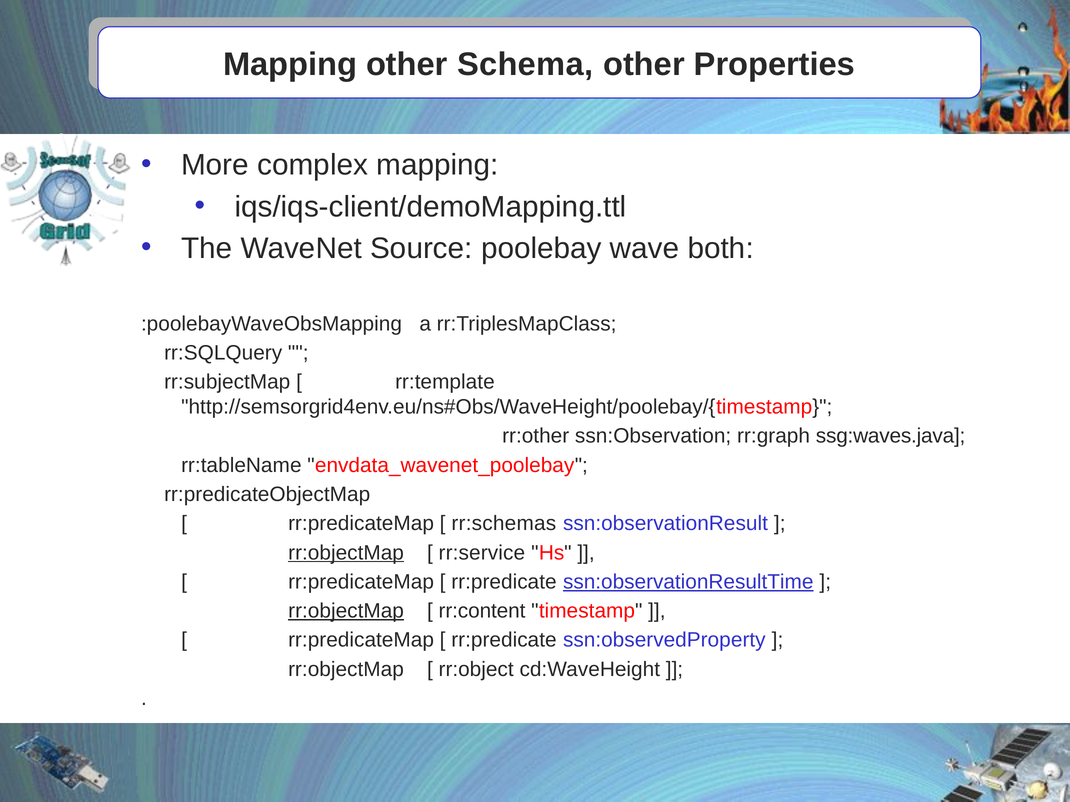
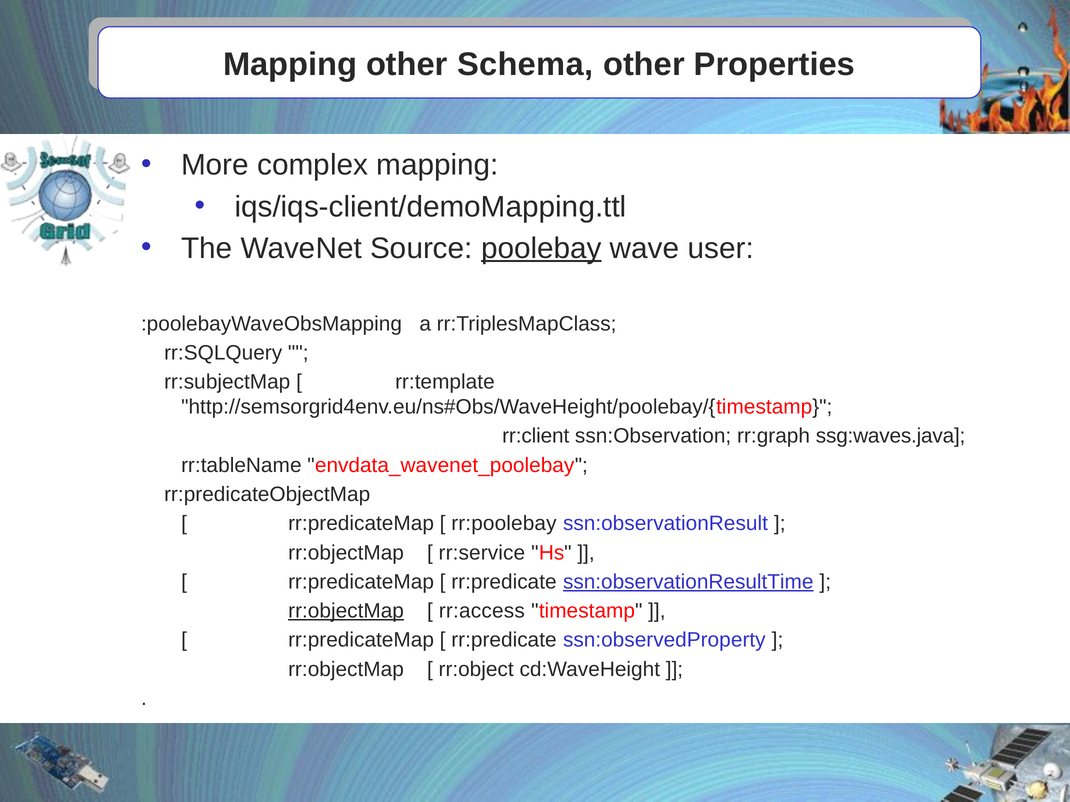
poolebay underline: none -> present (541, 248)
both: both -> user (721, 248)
rr:other: rr:other -> rr:client (536, 436)
rr:schemas: rr:schemas -> rr:poolebay (504, 524)
rr:objectMap underline: present -> none (346, 553)
rr:content: rr:content -> rr:access (482, 611)
